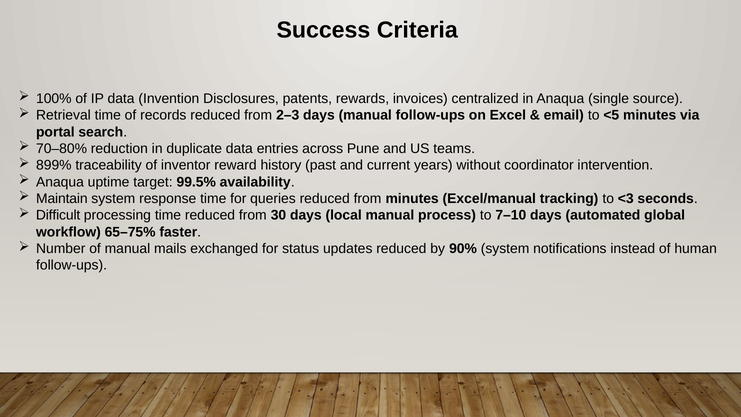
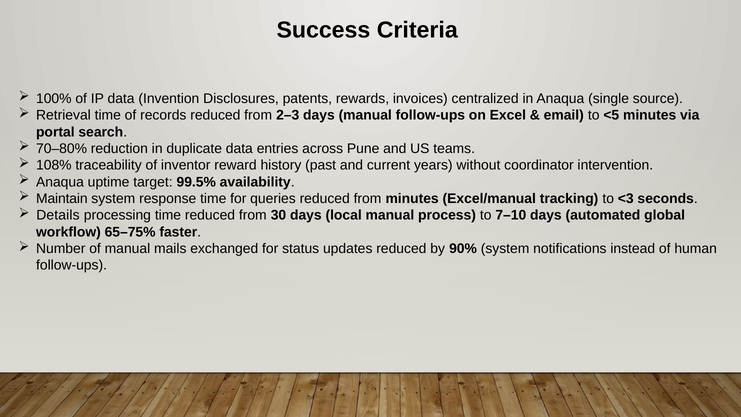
899%: 899% -> 108% (54, 165)
Difficult: Difficult -> Details (58, 215)
